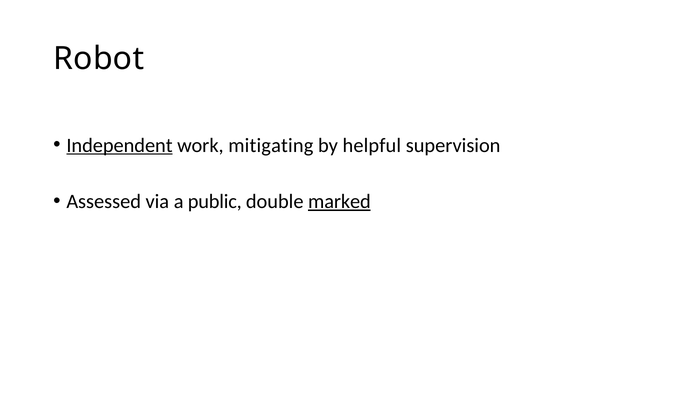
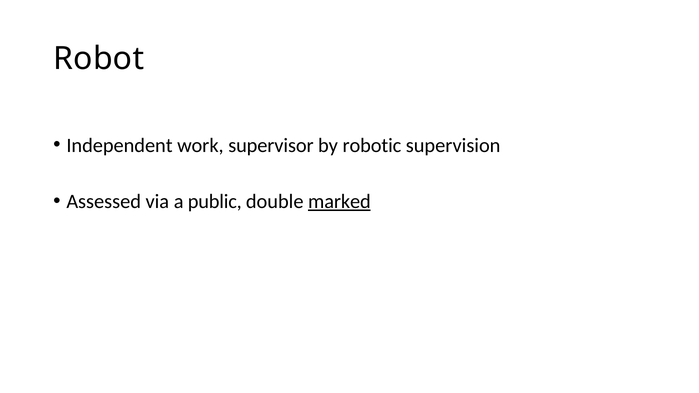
Independent underline: present -> none (119, 145)
mitigating: mitigating -> supervisor (271, 145)
helpful: helpful -> robotic (372, 145)
